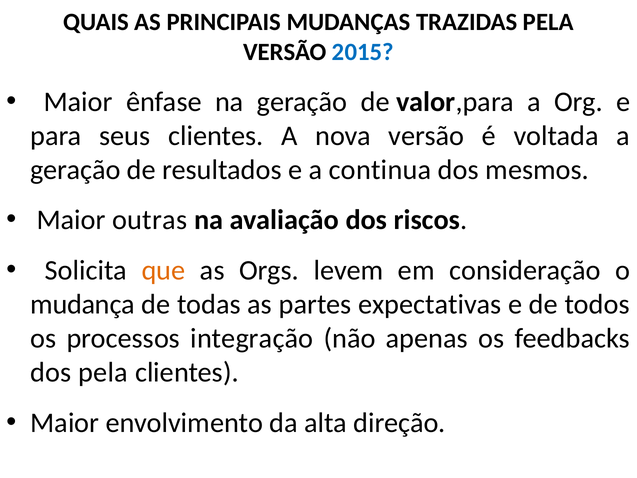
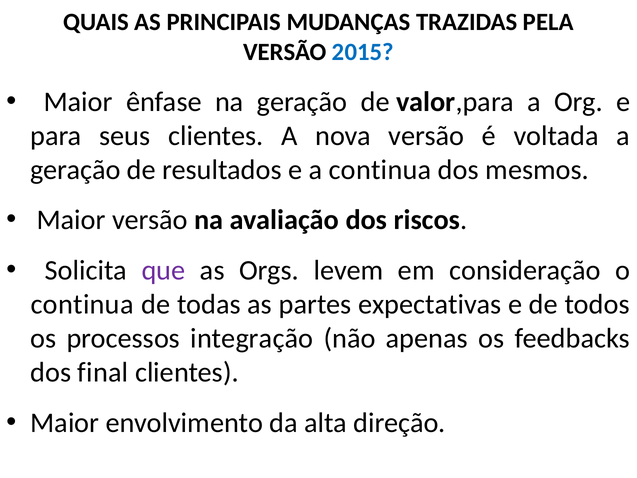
Maior outras: outras -> versão (150, 220)
que colour: orange -> purple (163, 270)
mudança: mudança -> continua (82, 304)
dos pela: pela -> final (103, 372)
